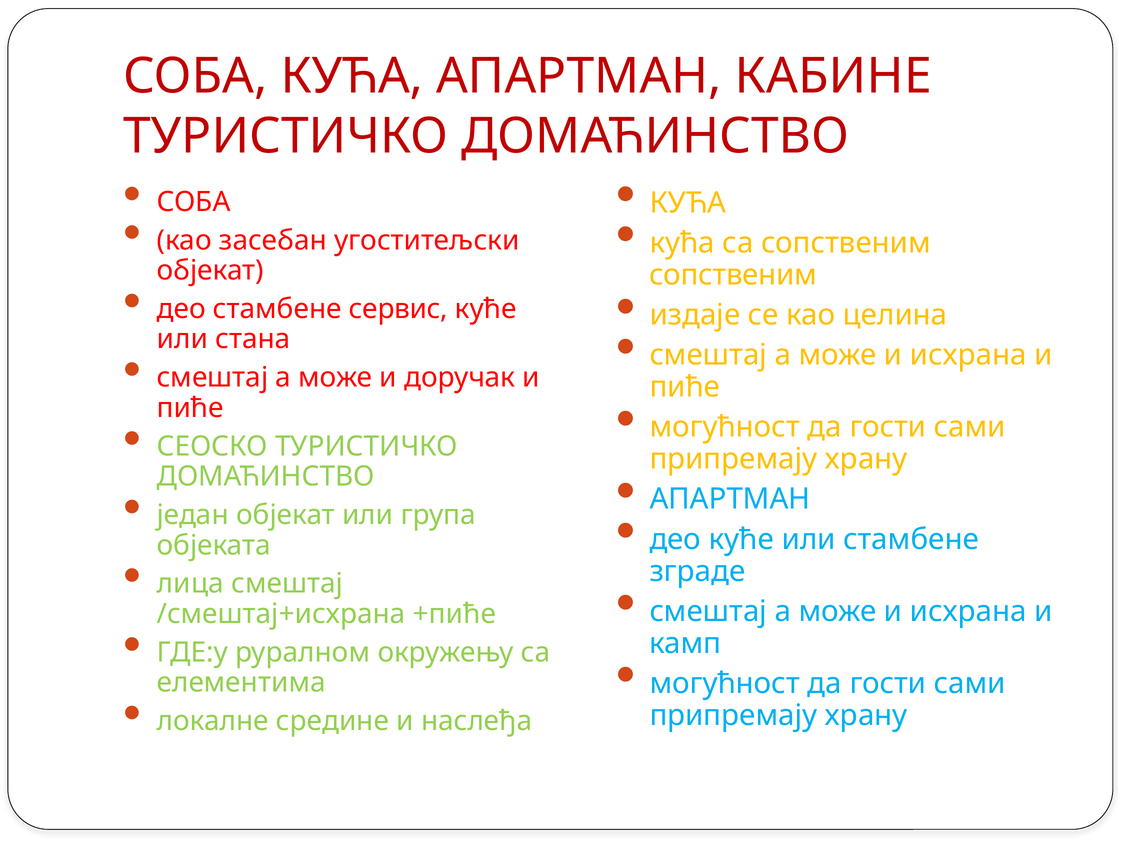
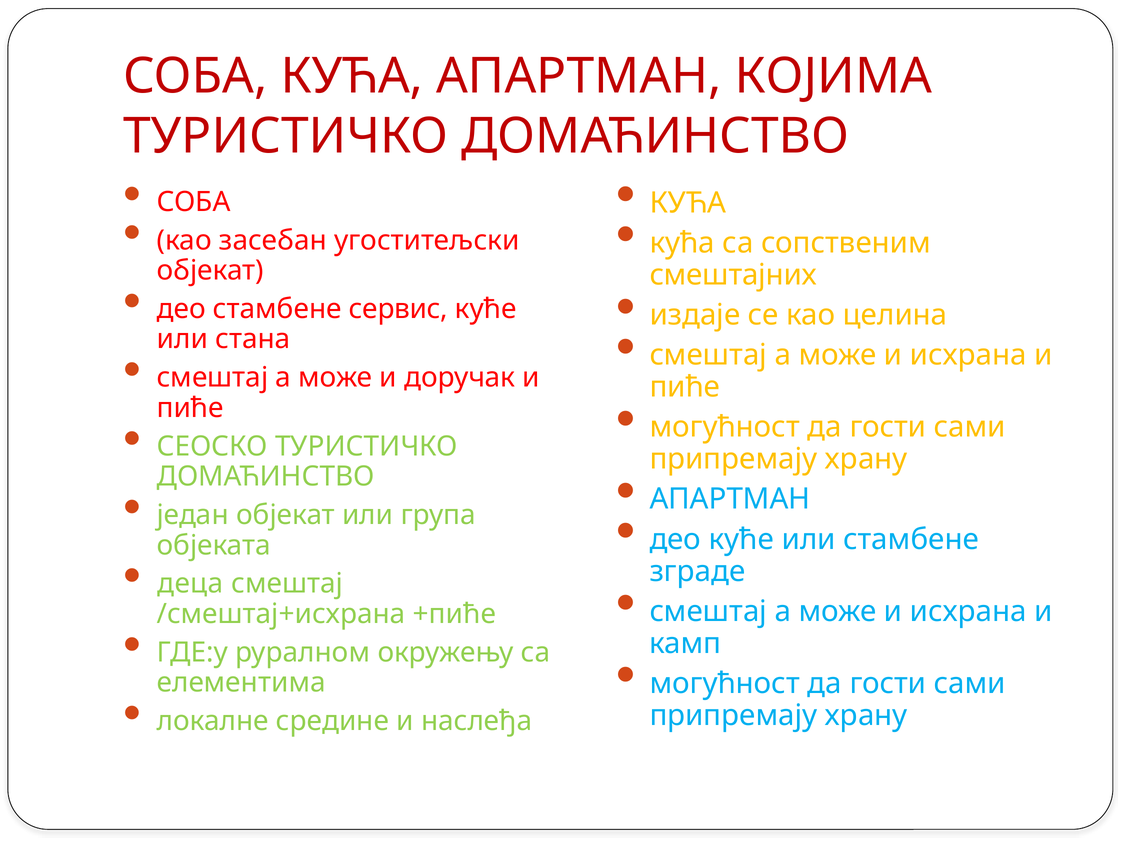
КАБИНЕ: КАБИНЕ -> КОЈИМА (833, 76)
сопственим: сопственим -> смештајних (733, 275)
лица: лица -> деца (190, 584)
